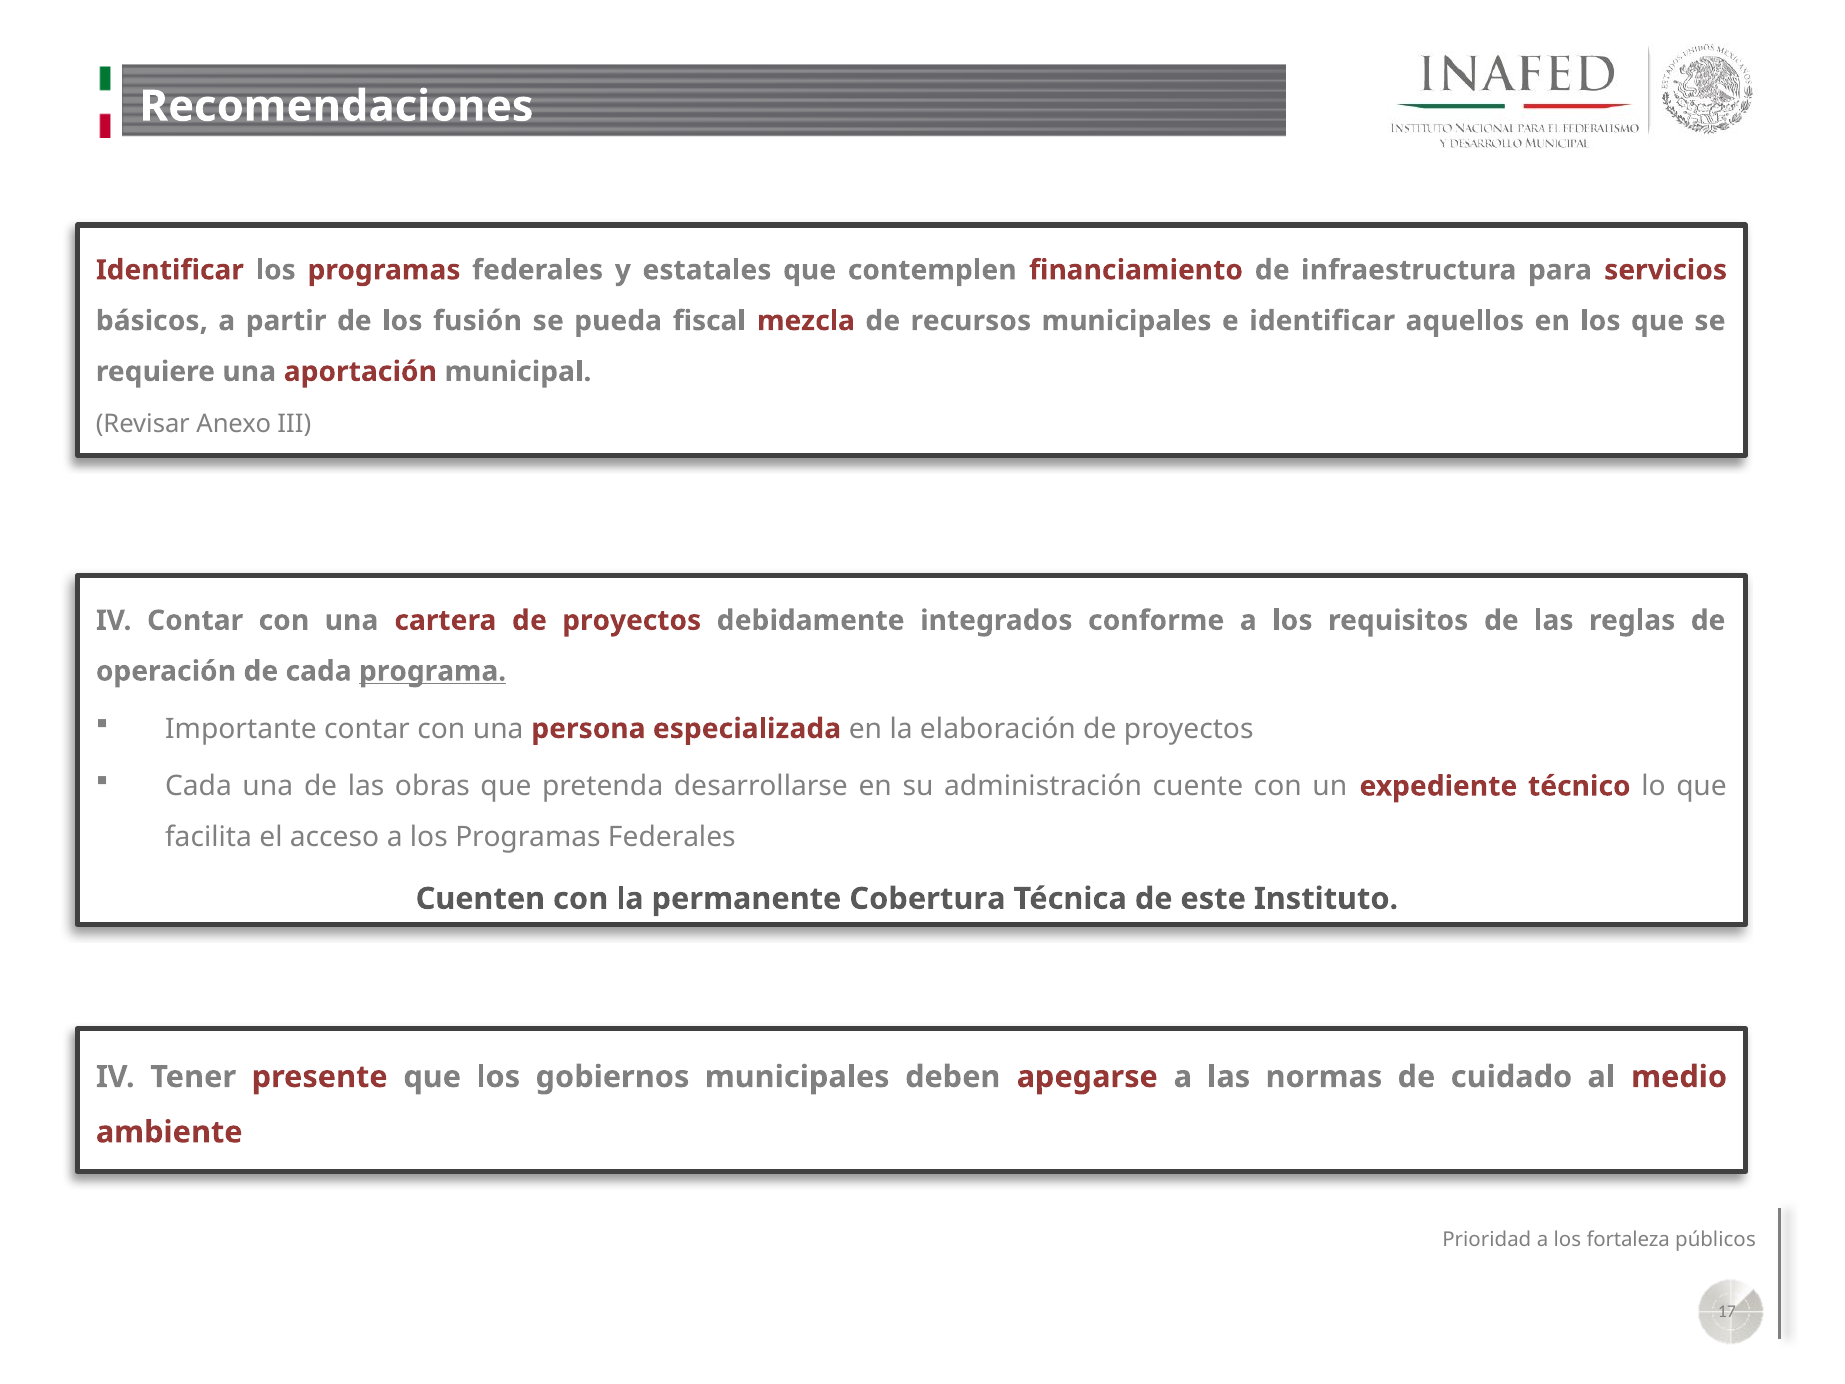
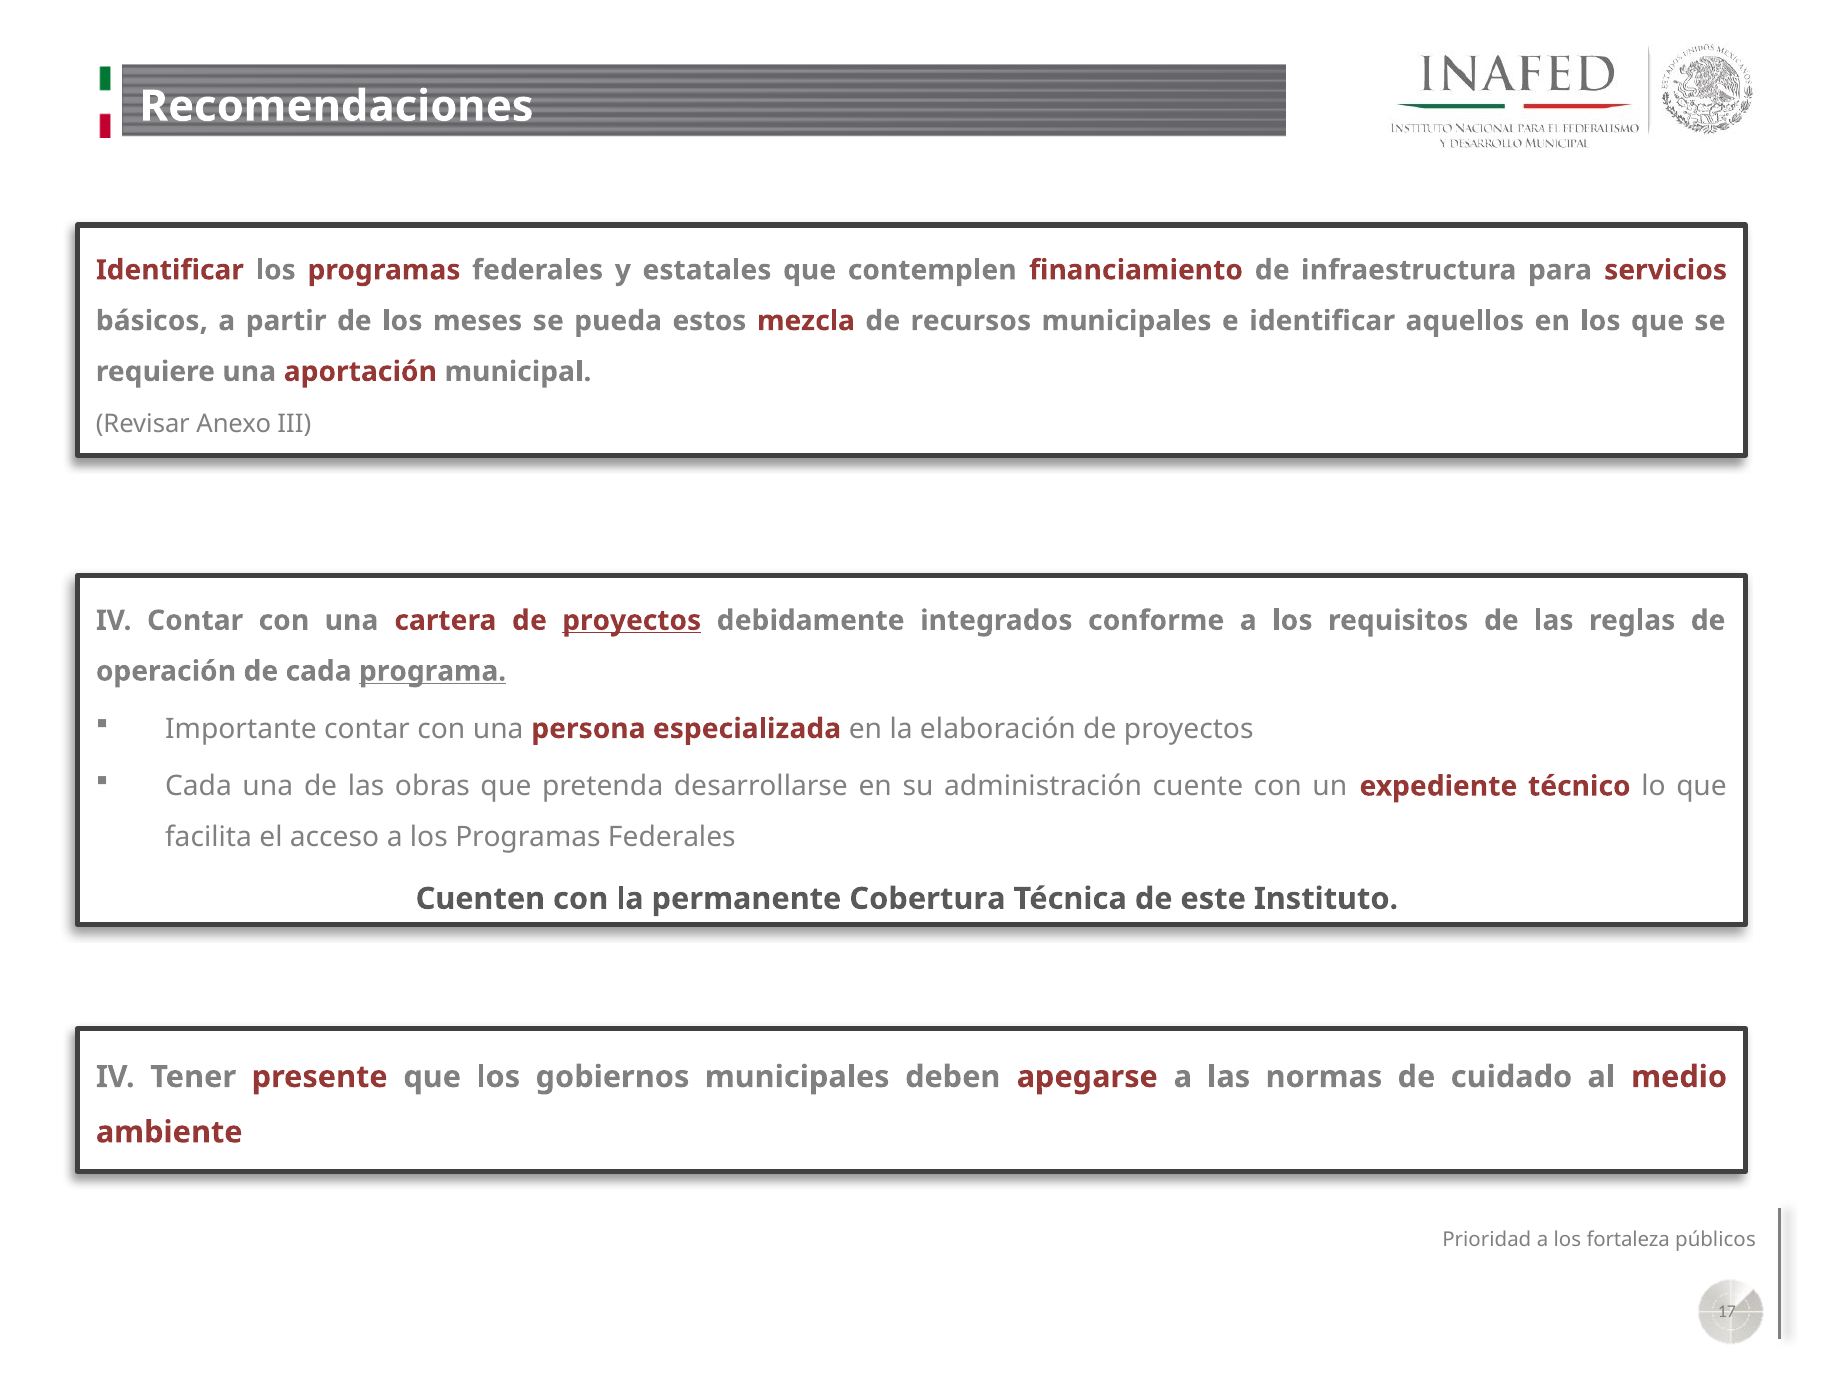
fusión: fusión -> meses (478, 321)
fiscal: fiscal -> estos (709, 321)
proyectos underline: none -> present (632, 620)
